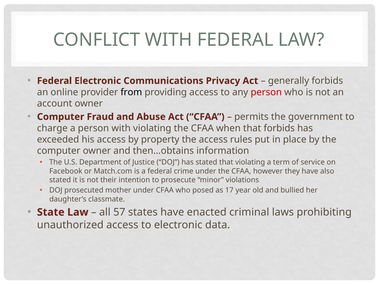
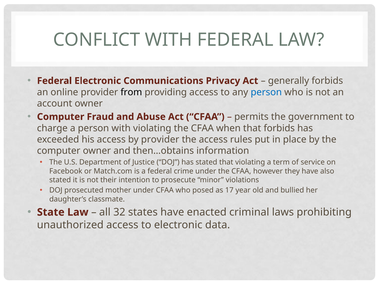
person colour: red -> blue (266, 92)
by property: property -> provider (160, 140)
57: 57 -> 32 (119, 212)
